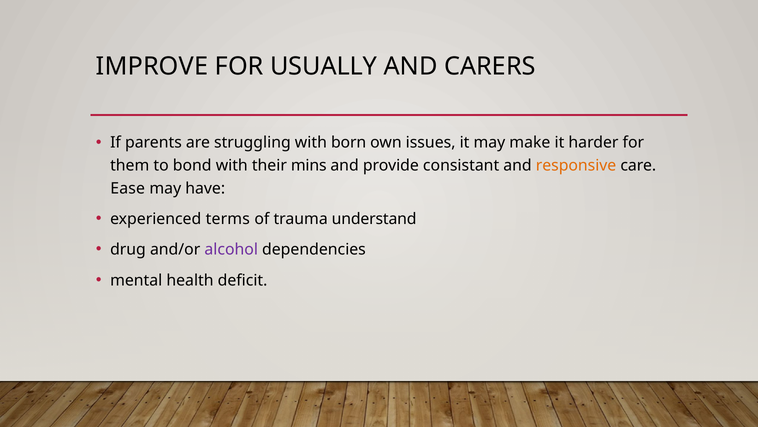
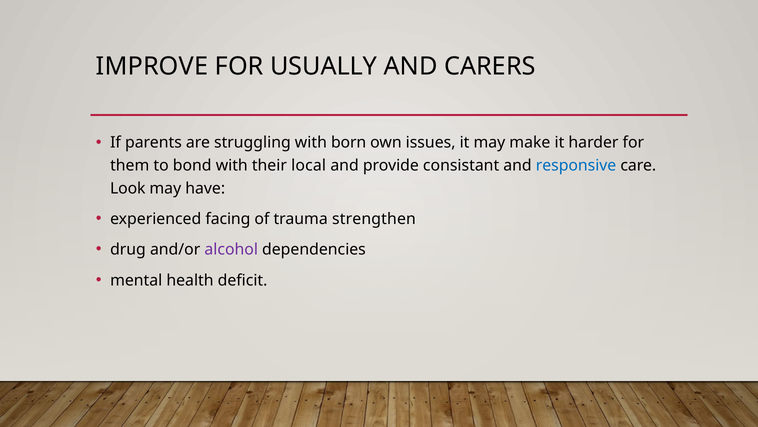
mins: mins -> local (309, 165)
responsive colour: orange -> blue (576, 165)
Ease: Ease -> Look (128, 188)
terms: terms -> facing (228, 219)
understand: understand -> strengthen (374, 219)
